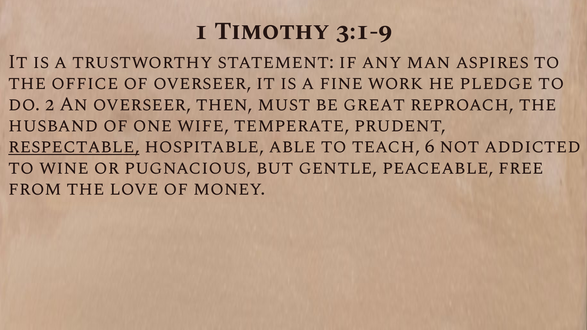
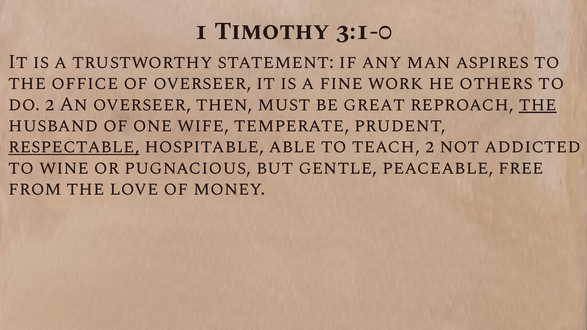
3:1-9: 3:1-9 -> 3:1-0 (364, 31)
pledge: pledge -> others (496, 83)
the underline: none -> present (538, 104)
teach 6: 6 -> 2 (430, 146)
